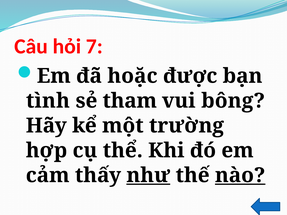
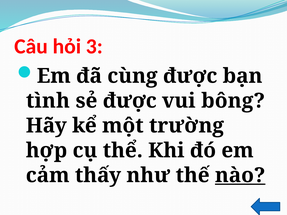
7: 7 -> 3 (94, 47)
hoặc: hoặc -> cùng (132, 76)
sẻ tham: tham -> được (130, 101)
như underline: present -> none (148, 176)
